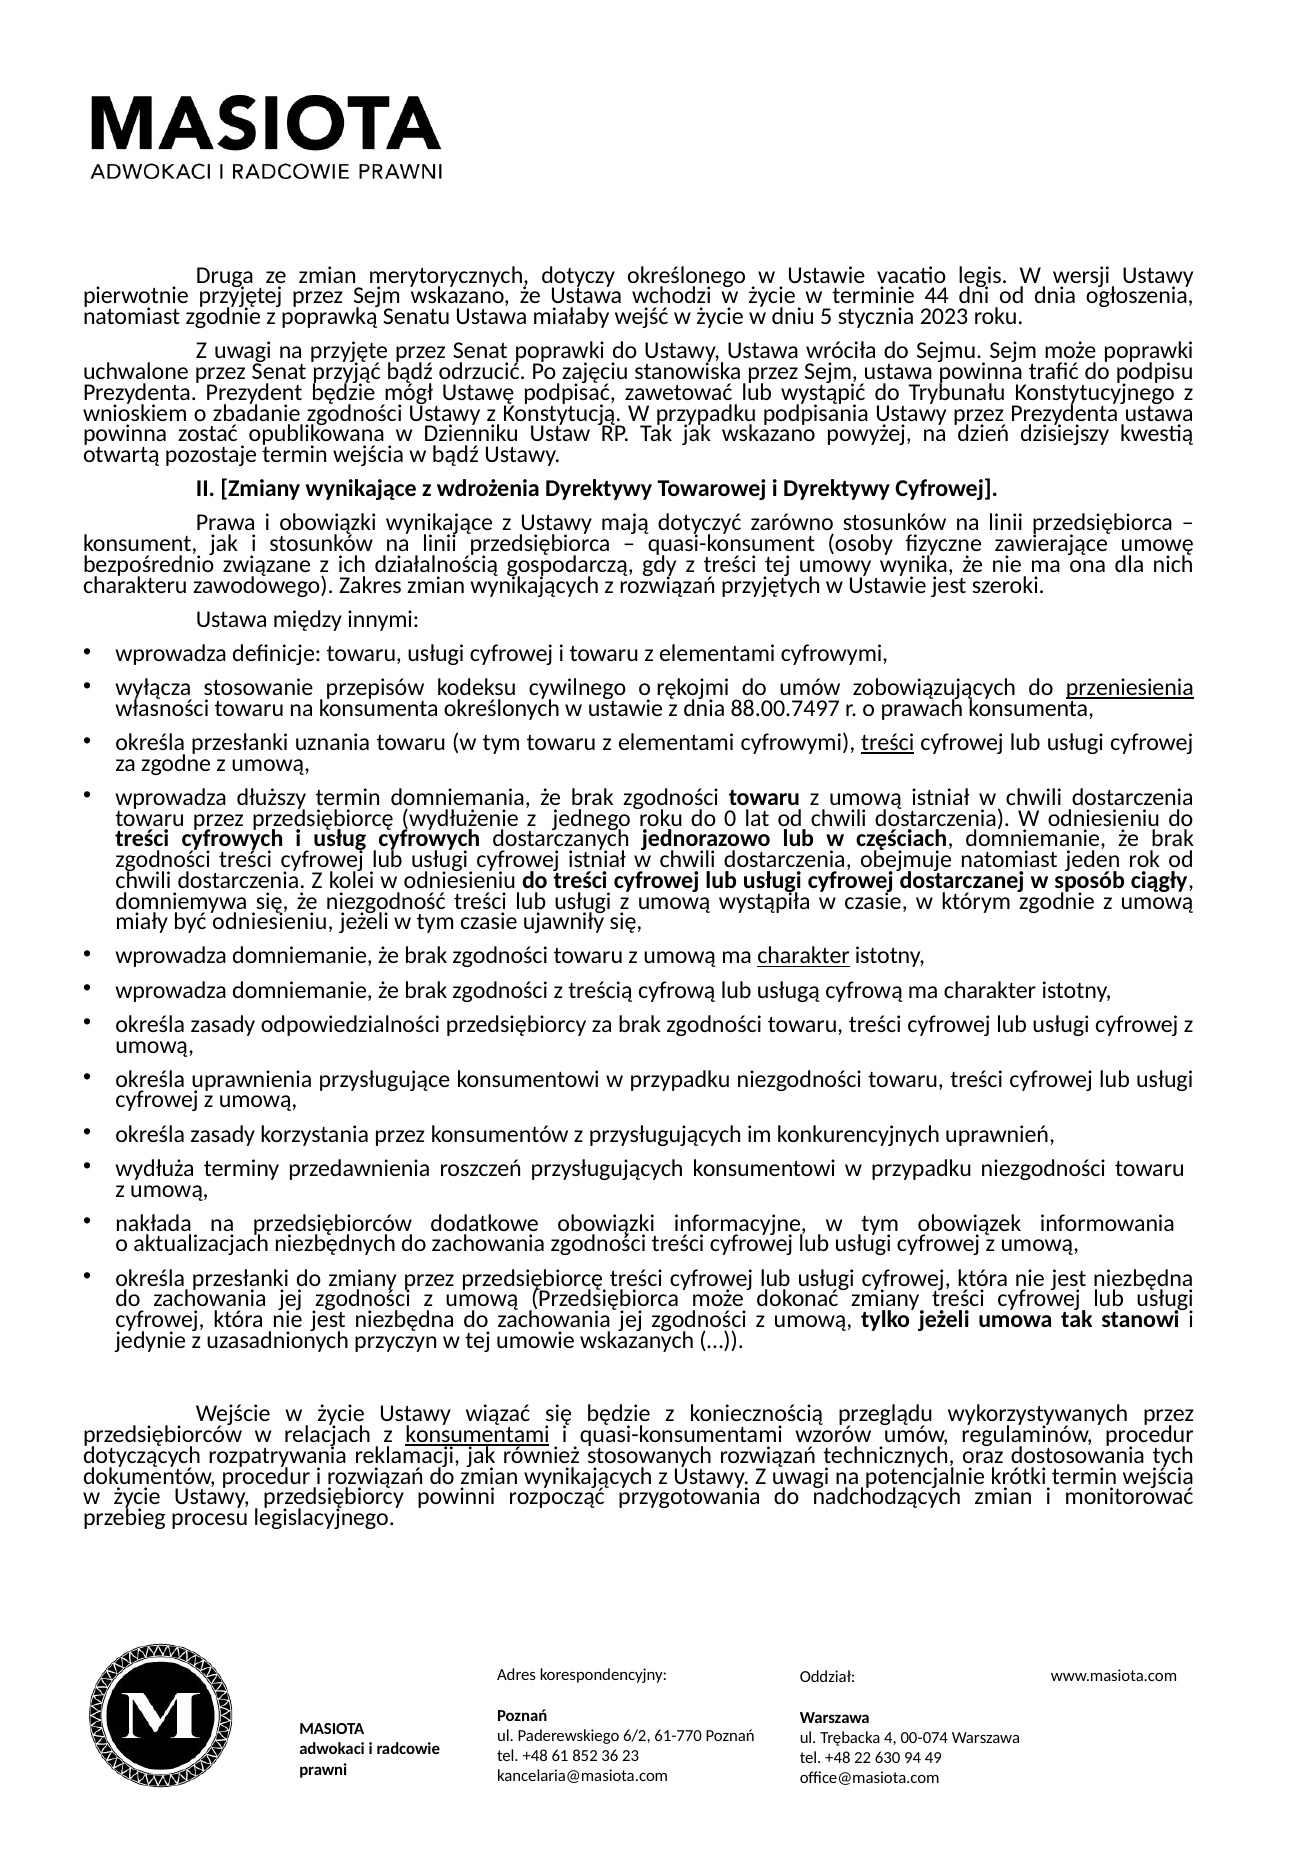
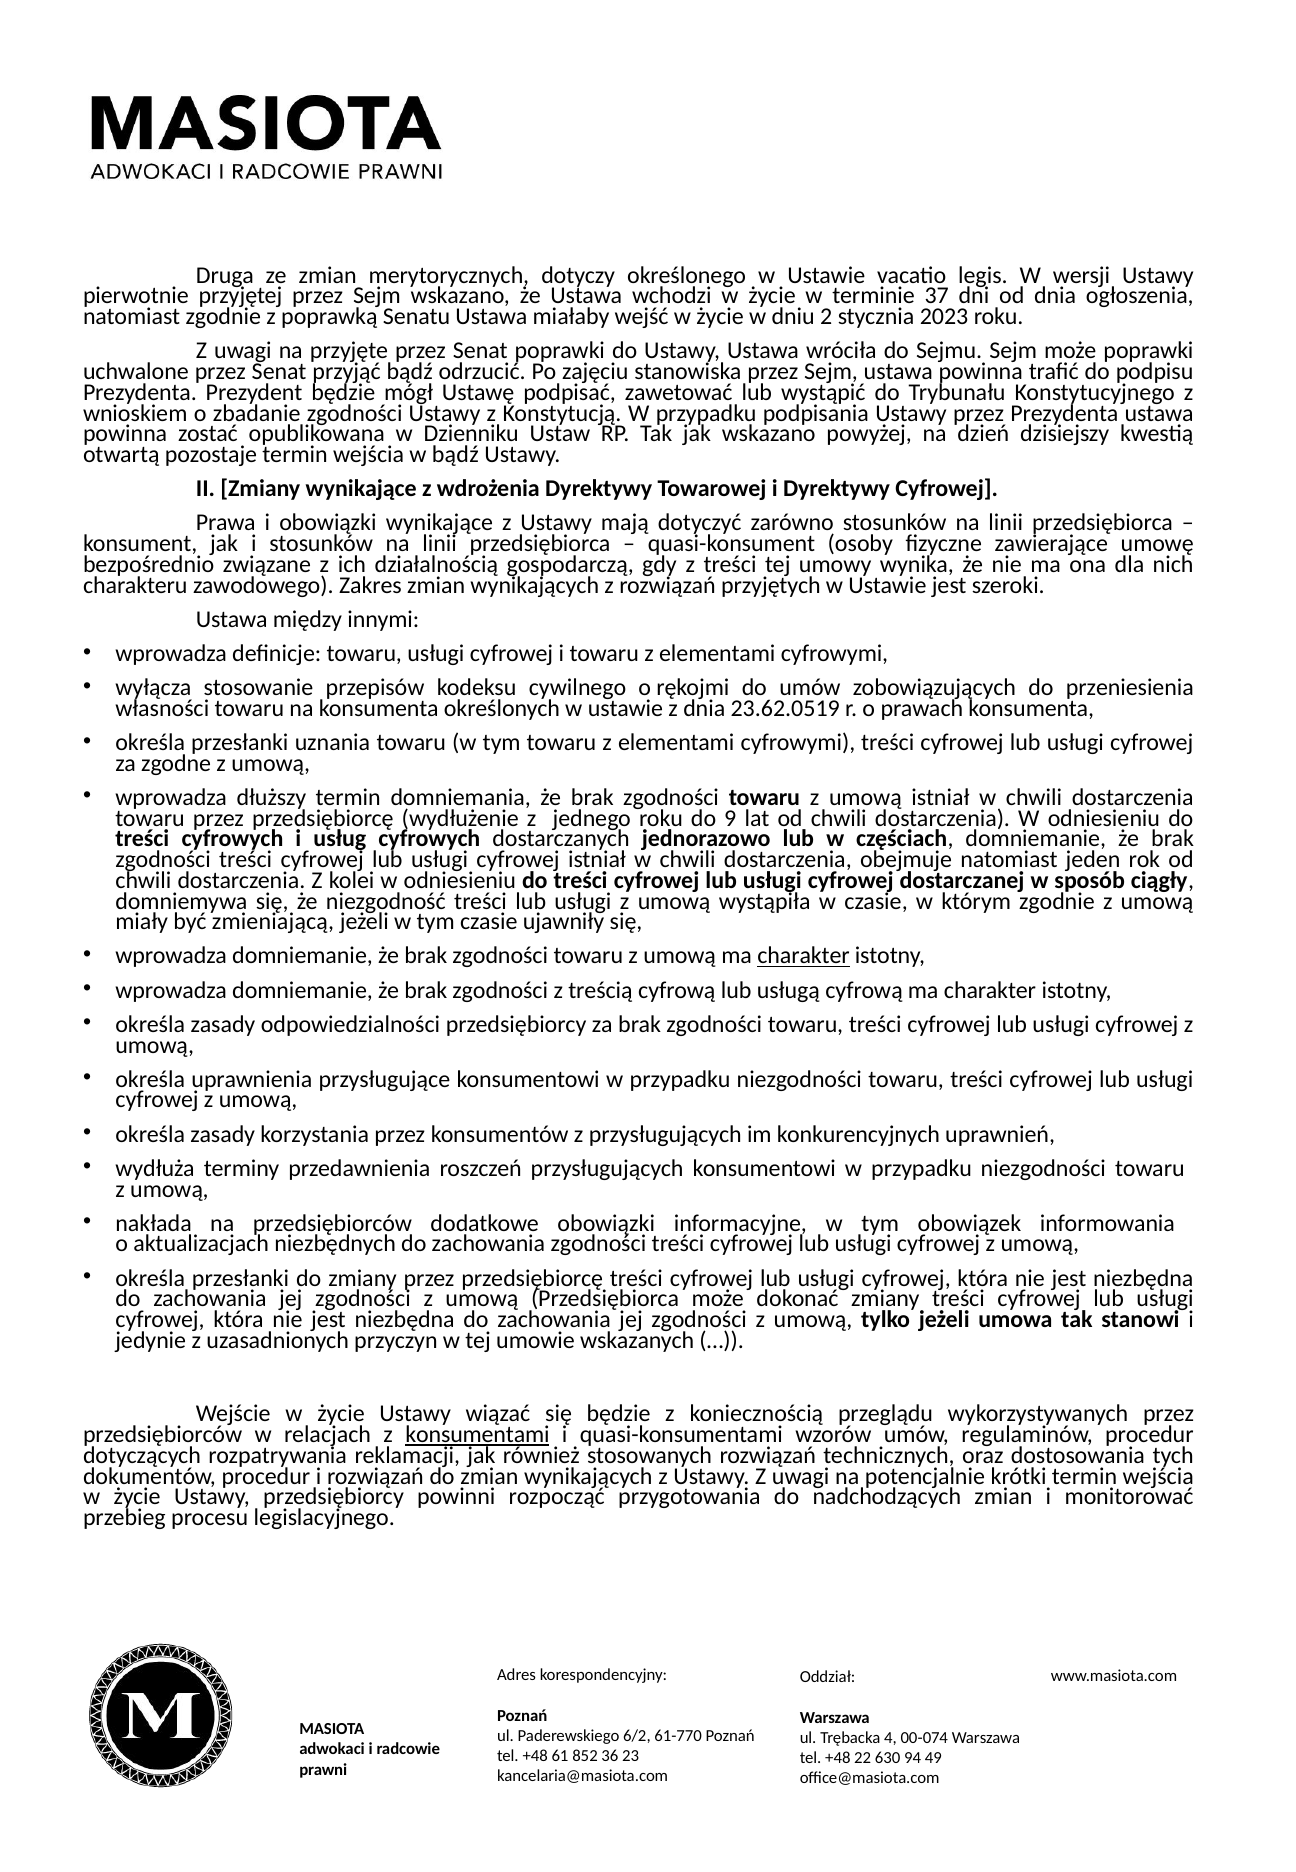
44: 44 -> 37 (937, 296)
5: 5 -> 2 (826, 317)
przeniesienia underline: present -> none (1130, 688)
88.00.7497: 88.00.7497 -> 23.62.0519 (785, 708)
treści underline: present -> none (888, 743)
0: 0 -> 9 (730, 818)
być odniesieniu: odniesieniu -> zmieniającą (273, 922)
